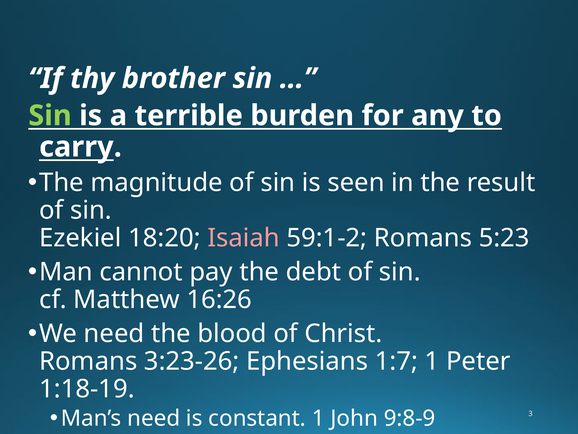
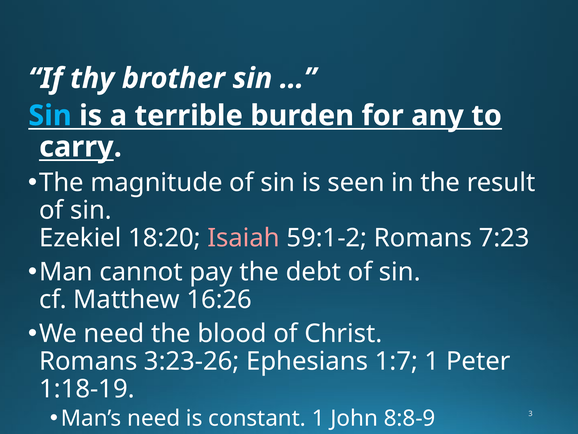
Sin colour: light green -> light blue (50, 116)
5:23: 5:23 -> 7:23 (504, 238)
9:8-9: 9:8-9 -> 8:8-9 (410, 418)
